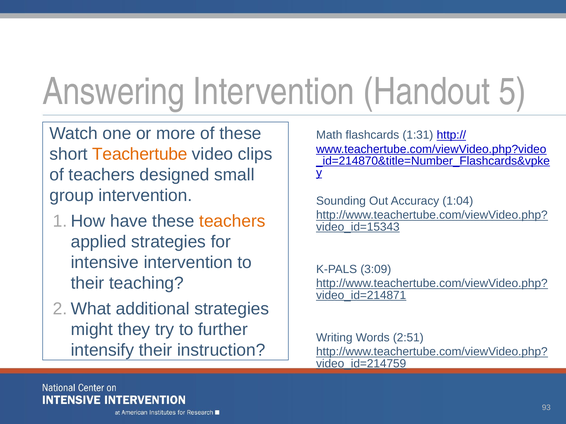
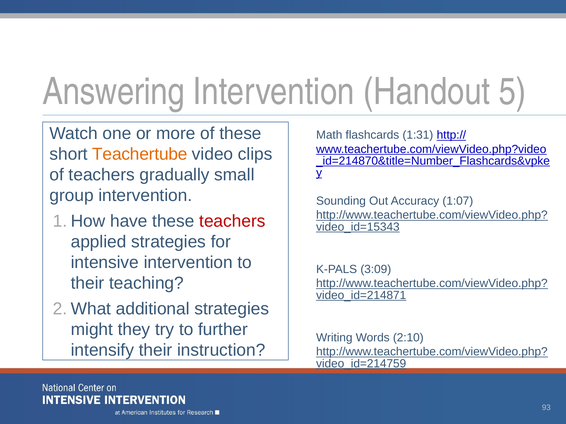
designed: designed -> gradually (175, 175)
1:04: 1:04 -> 1:07 (458, 201)
teachers colour: orange -> red (232, 221)
2:51: 2:51 -> 2:10 (408, 338)
